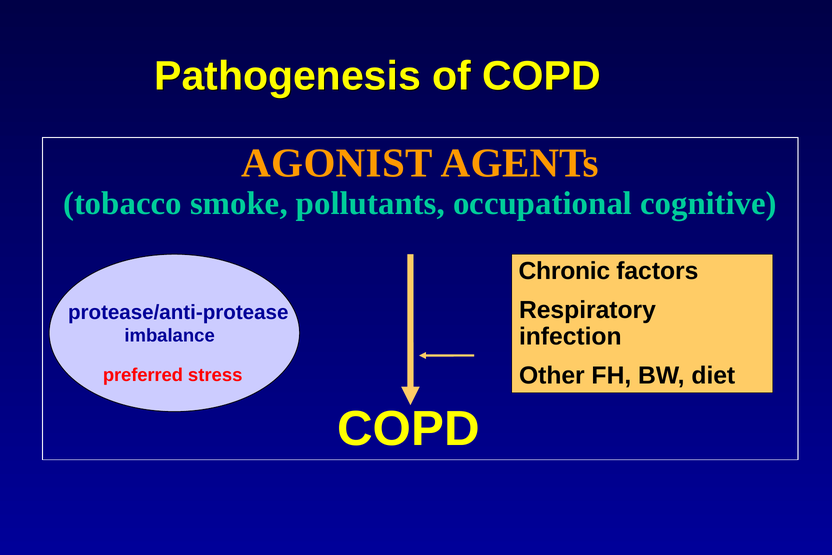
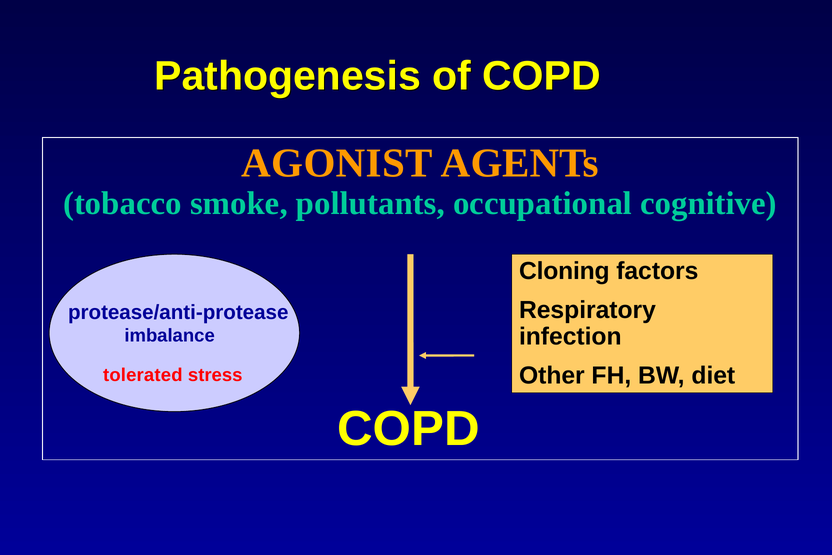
Chronic: Chronic -> Cloning (564, 271)
preferred: preferred -> tolerated (143, 375)
